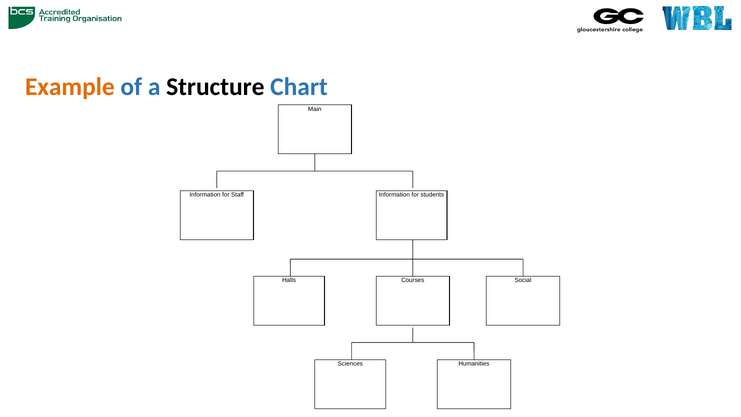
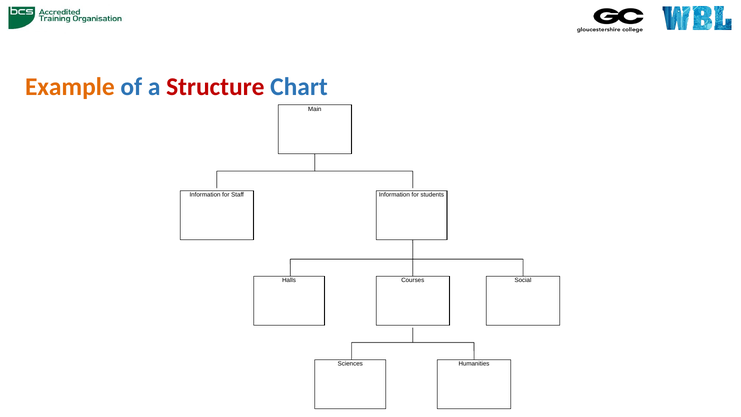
Structure colour: black -> red (215, 87)
